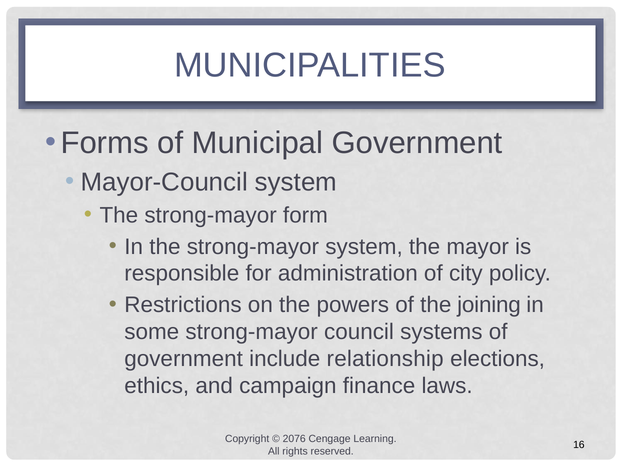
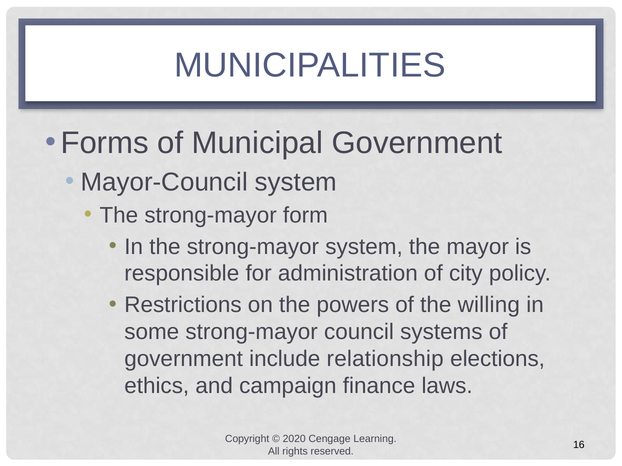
joining: joining -> willing (489, 305)
2076: 2076 -> 2020 (294, 439)
